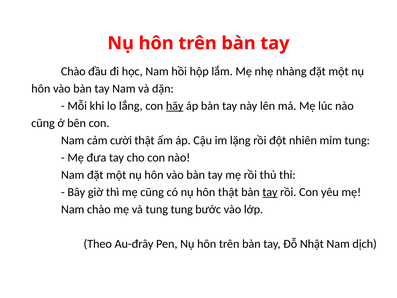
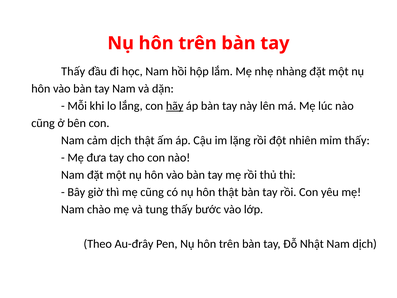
Chào: Chào -> Thấy (73, 71)
cảm cười: cười -> dịch (121, 140)
mỉm tung: tung -> thấy (357, 140)
tay underline: present -> none (270, 192)
tung tung: tung -> thấy (182, 209)
